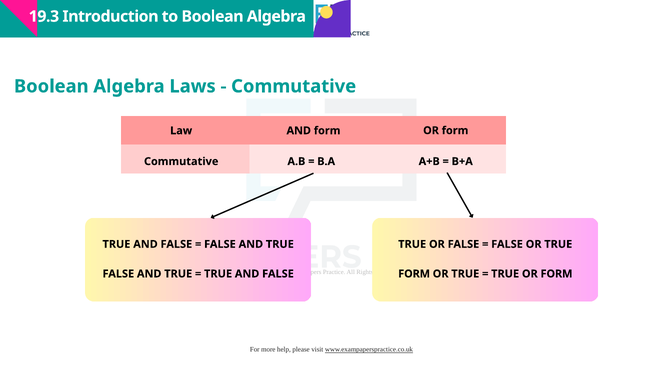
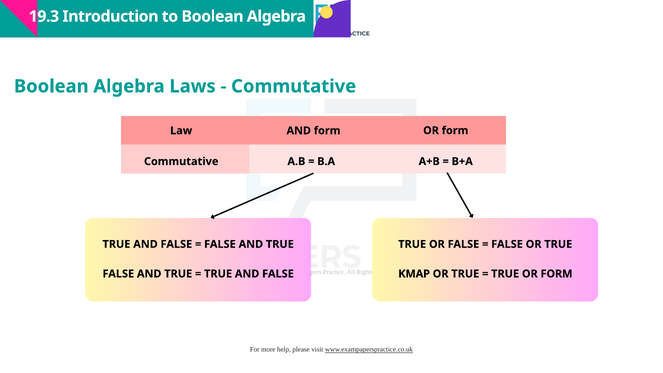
FORM: FORM -> KMAP (414, 274)
